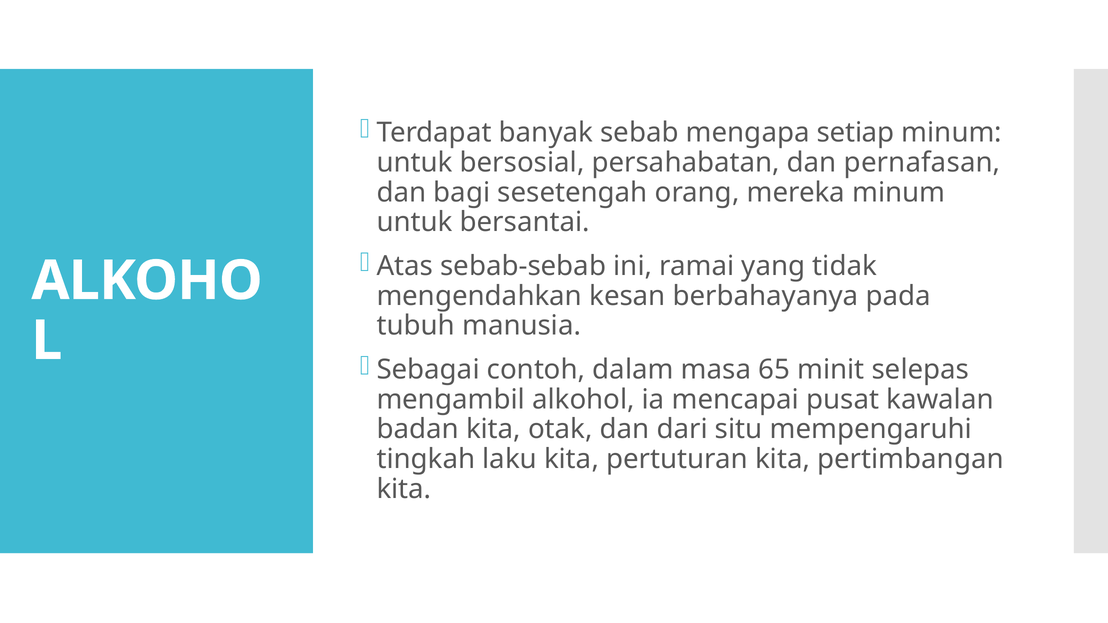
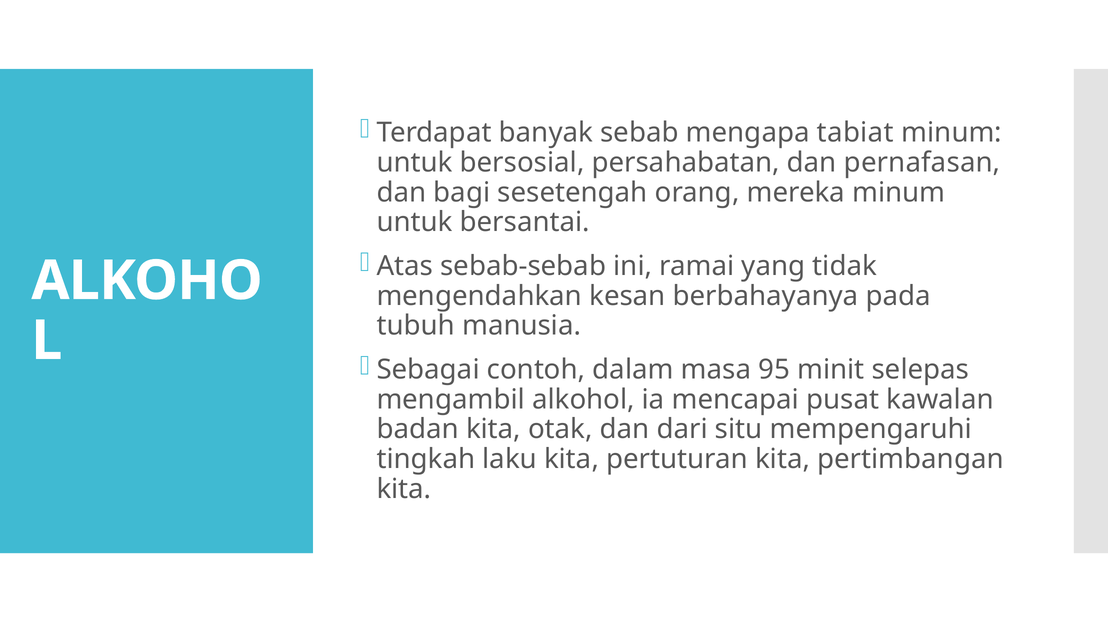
setiap: setiap -> tabiat (855, 133)
65: 65 -> 95 (774, 370)
